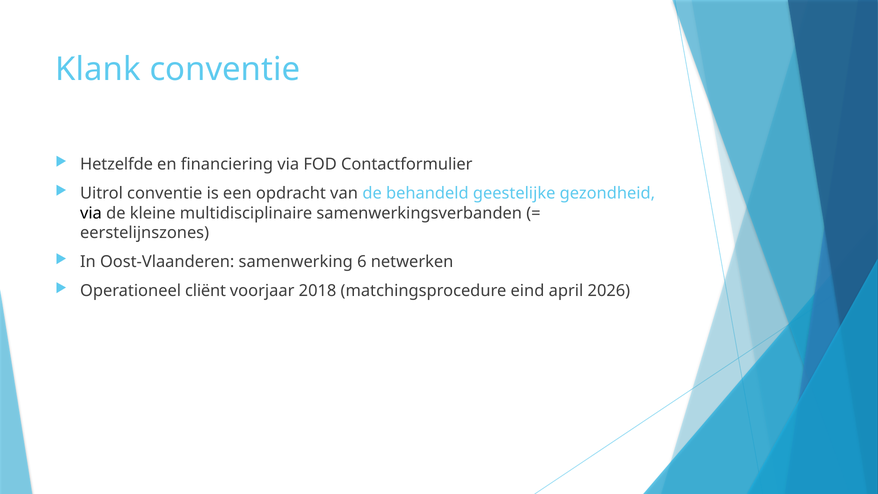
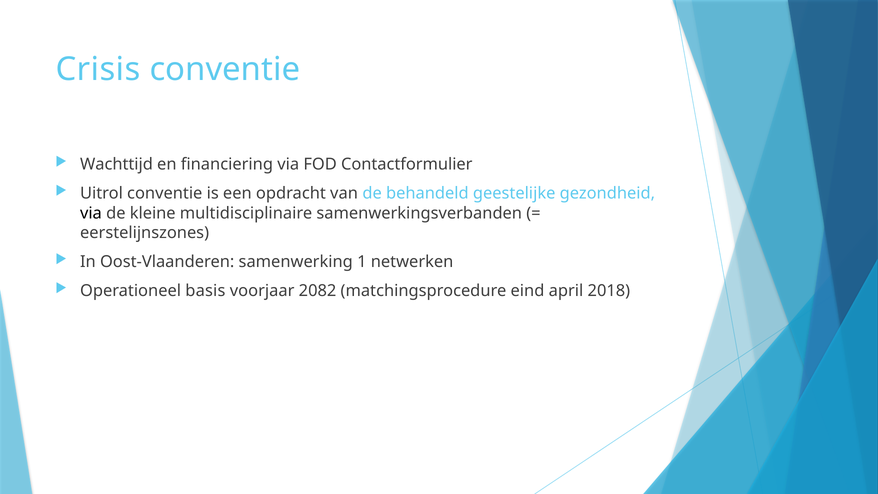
Klank: Klank -> Crisis (98, 69)
Hetzelfde: Hetzelfde -> Wachttijd (116, 164)
6: 6 -> 1 (362, 262)
cliënt: cliënt -> basis (205, 291)
2018: 2018 -> 2082 (318, 291)
2026: 2026 -> 2018 (609, 291)
